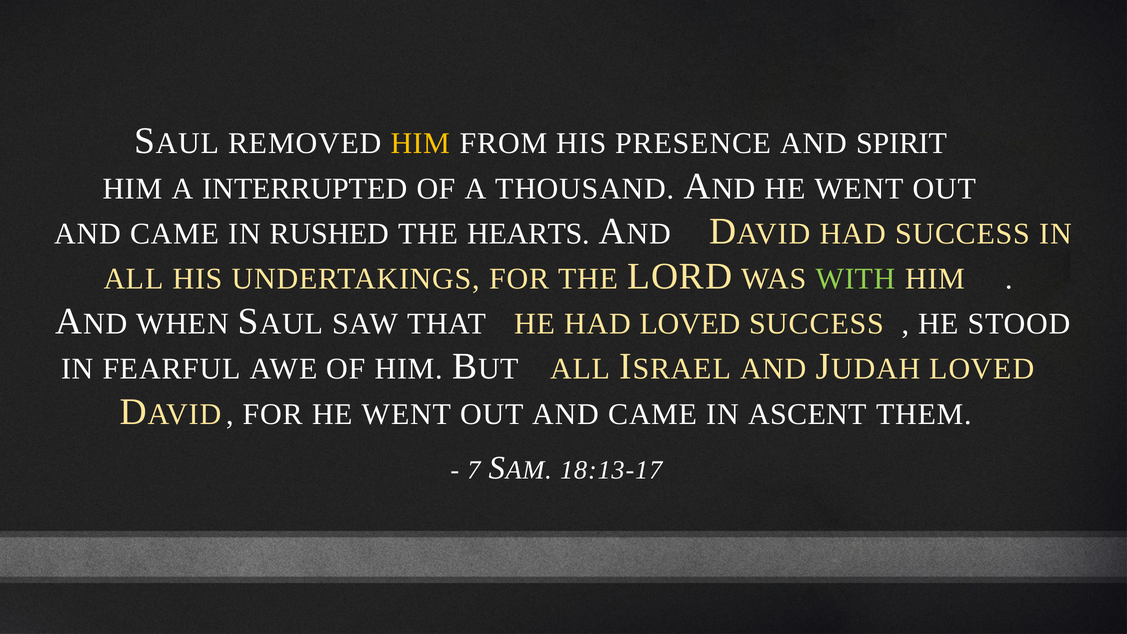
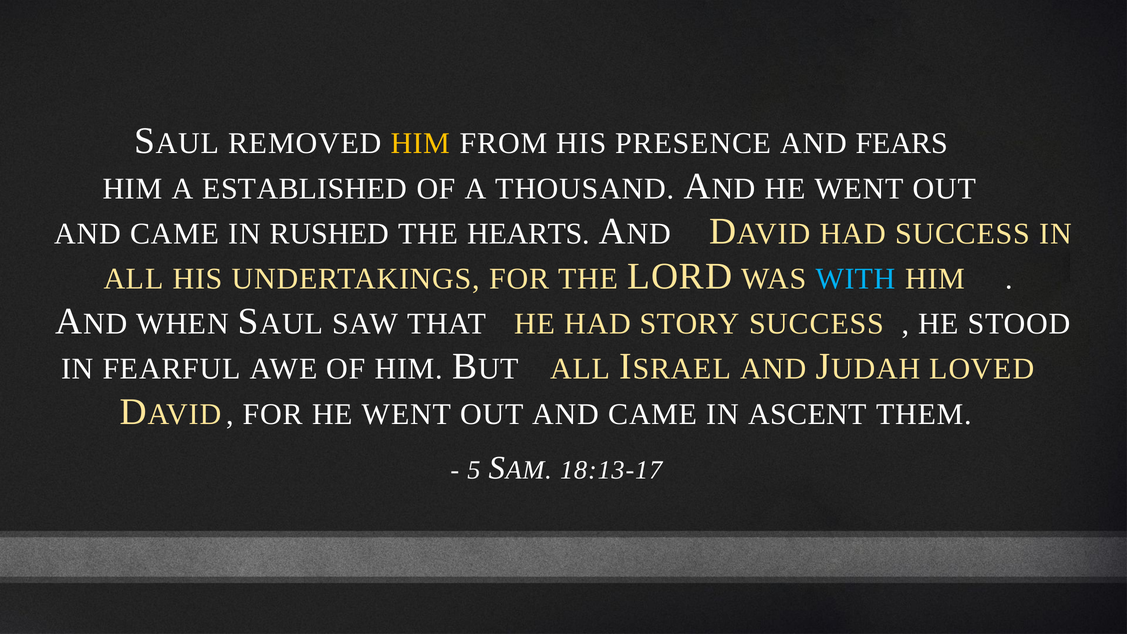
SPIRIT: SPIRIT -> FEARS (902, 144)
INTERRUPTED: INTERRUPTED -> ESTABLISHED (305, 189)
WITH colour: light green -> light blue (856, 279)
HAD LOVED: LOVED -> STORY (690, 324)
7: 7 -> 5 (474, 470)
